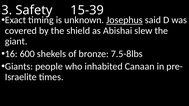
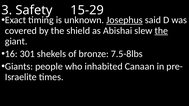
15-39: 15-39 -> 15-29 (87, 10)
the underline: none -> present (161, 31)
600: 600 -> 301 (27, 54)
